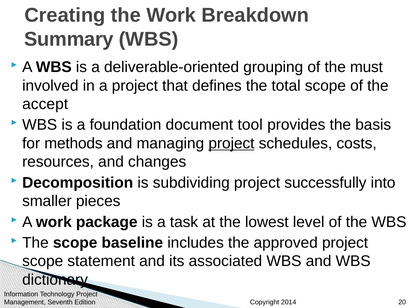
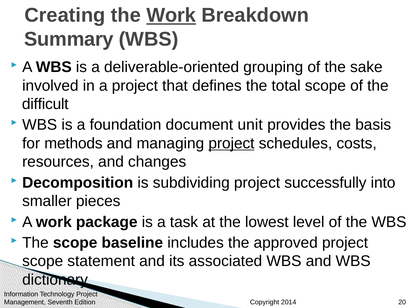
Work underline: none -> present (171, 15)
must: must -> sake (366, 67)
accept: accept -> difficult (45, 104)
tool: tool -> unit (250, 125)
